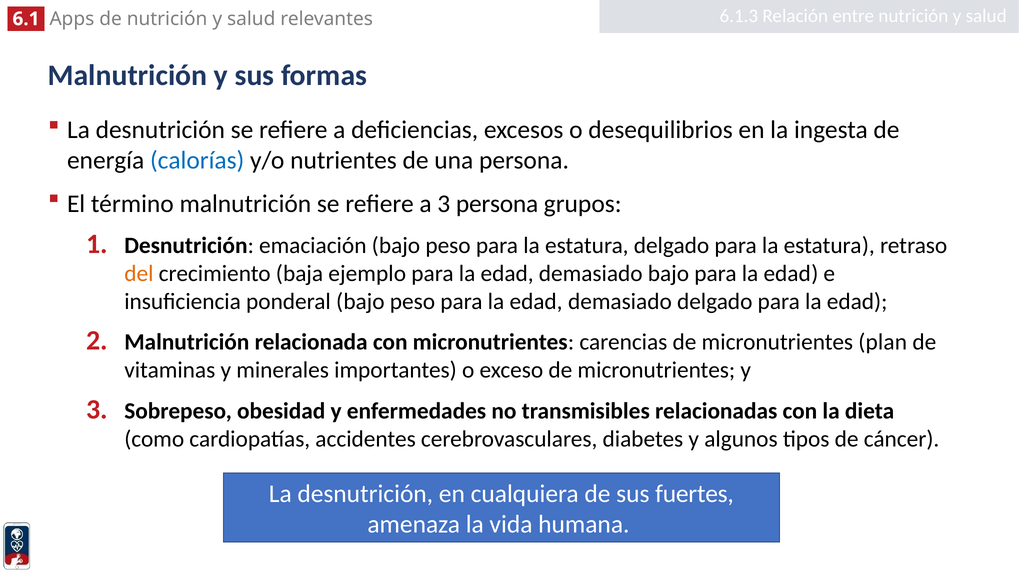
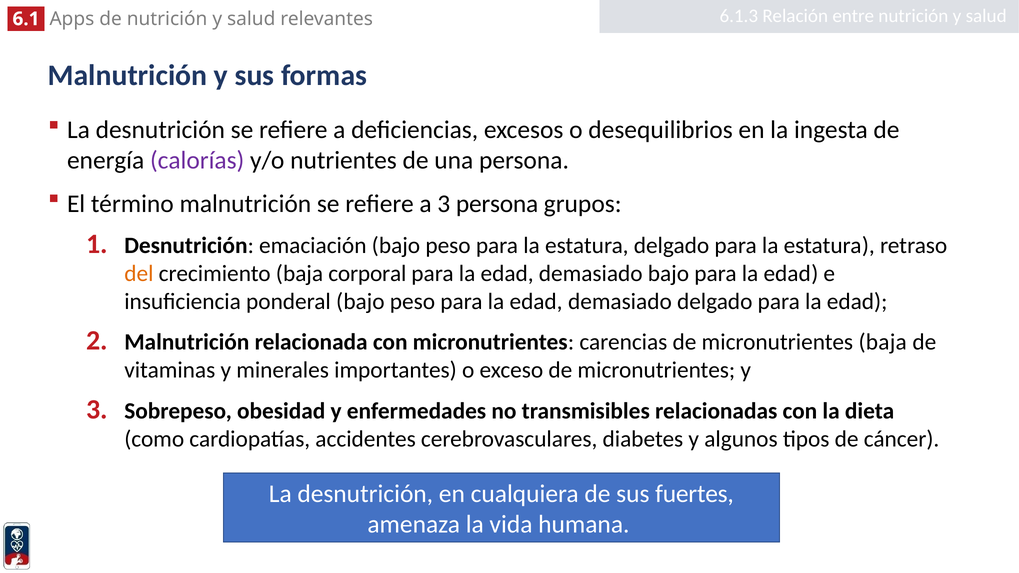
calorías colour: blue -> purple (197, 160)
ejemplo: ejemplo -> corporal (367, 274)
micronutrientes plan: plan -> baja (883, 342)
